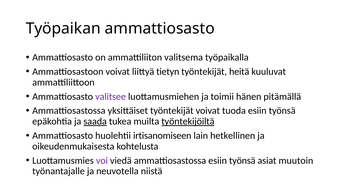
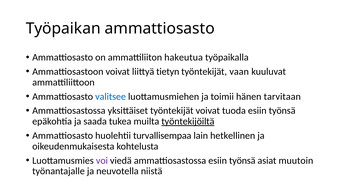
valitsema: valitsema -> hakeutua (184, 57)
heitä: heitä -> vaan (239, 72)
valitsee colour: purple -> blue (111, 97)
pitämällä: pitämällä -> tarvitaan (282, 97)
saada underline: present -> none (95, 122)
irtisanomiseen: irtisanomiseen -> turvallisempaa (162, 136)
